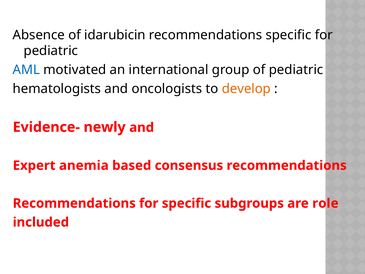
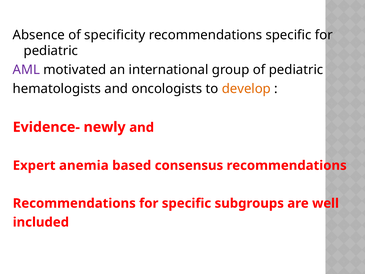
idarubicin: idarubicin -> specificity (115, 35)
AML colour: blue -> purple (26, 70)
role: role -> well (326, 203)
